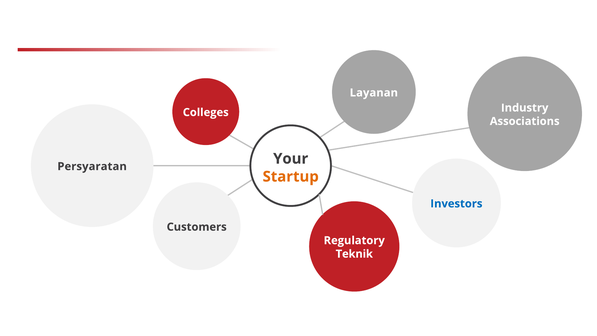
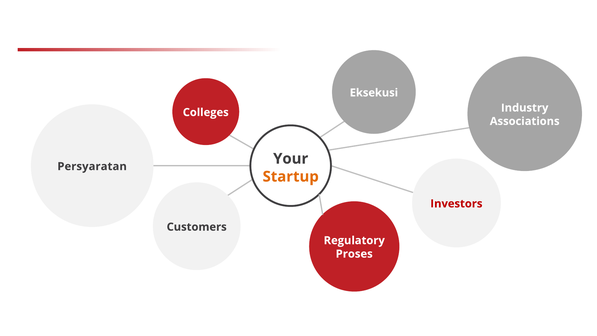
Layanan: Layanan -> Eksekusi (374, 93)
Investors colour: blue -> red (456, 204)
Teknik: Teknik -> Proses (354, 254)
